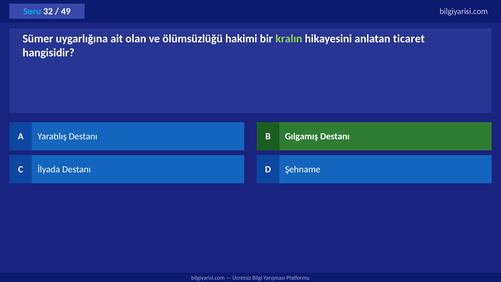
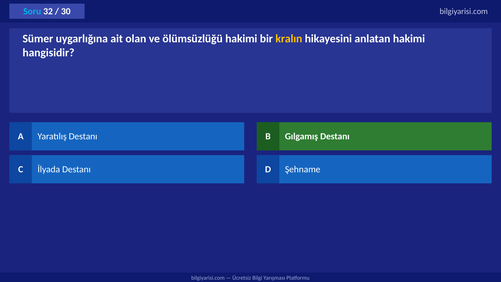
49: 49 -> 30 (66, 11)
kralın colour: light green -> yellow (289, 39)
anlatan ticaret: ticaret -> hakimi (409, 39)
